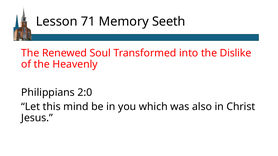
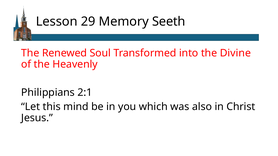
71: 71 -> 29 (88, 22)
Dislike: Dislike -> Divine (235, 53)
2:0: 2:0 -> 2:1 (85, 93)
